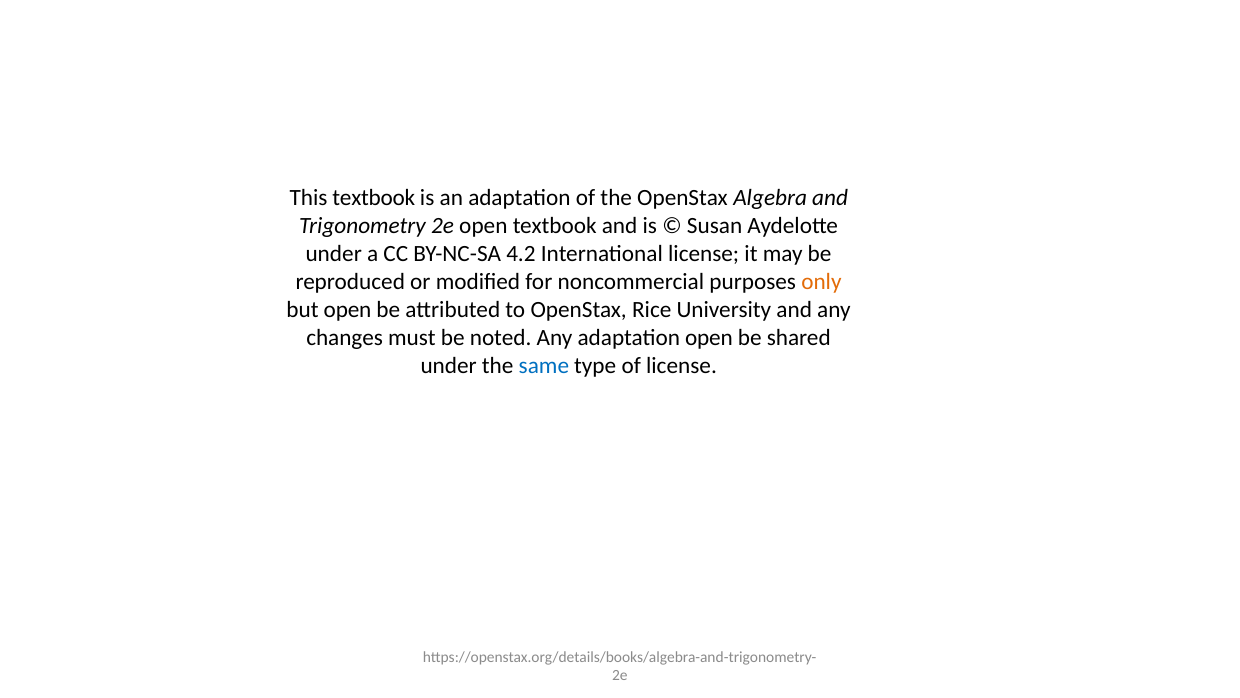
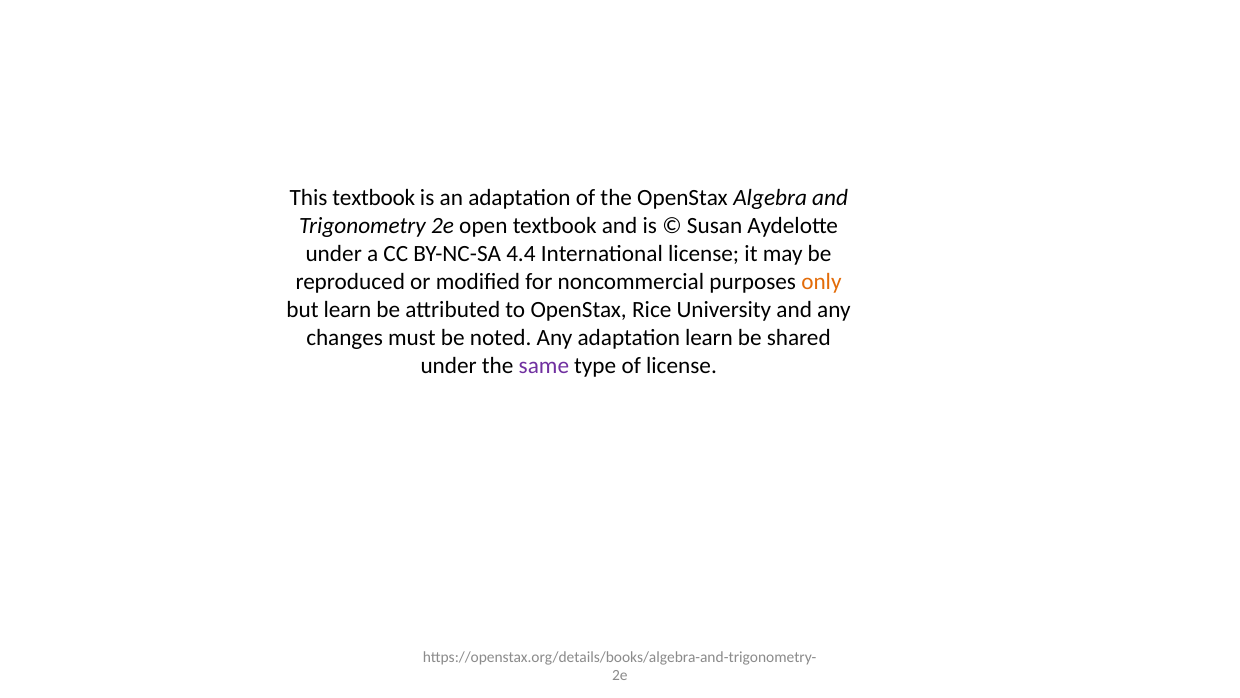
4.2: 4.2 -> 4.4 (521, 254)
but open: open -> learn (348, 309)
adaptation open: open -> learn (709, 337)
same colour: blue -> purple (544, 365)
